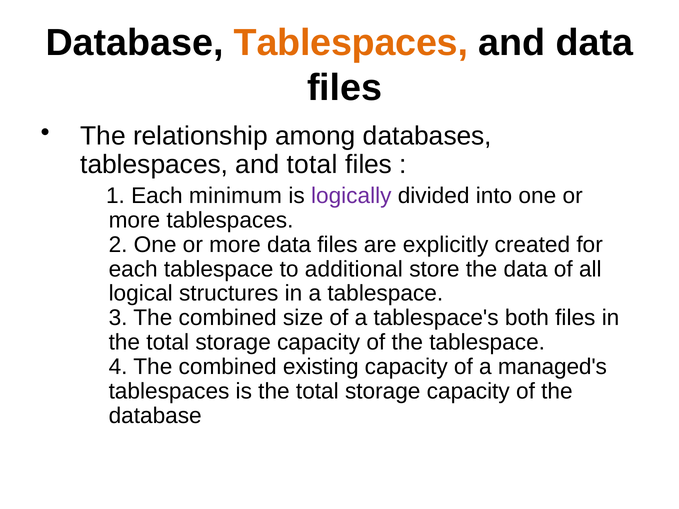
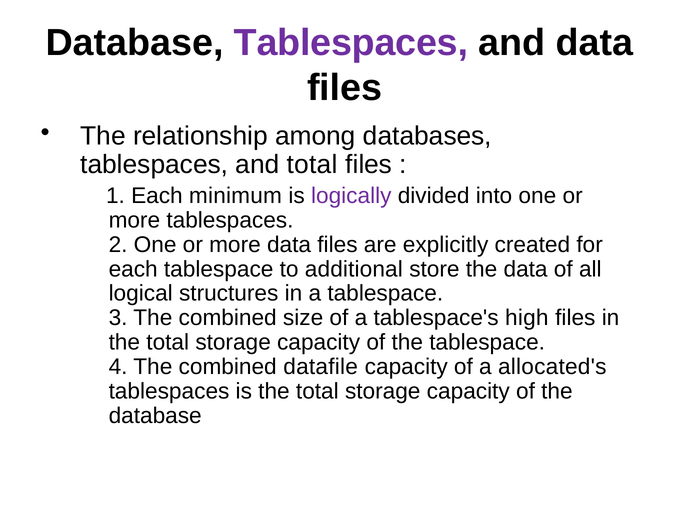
Tablespaces colour: orange -> purple (351, 43)
both: both -> high (527, 318)
existing: existing -> datafile (321, 367)
managed's: managed's -> allocated's (552, 367)
